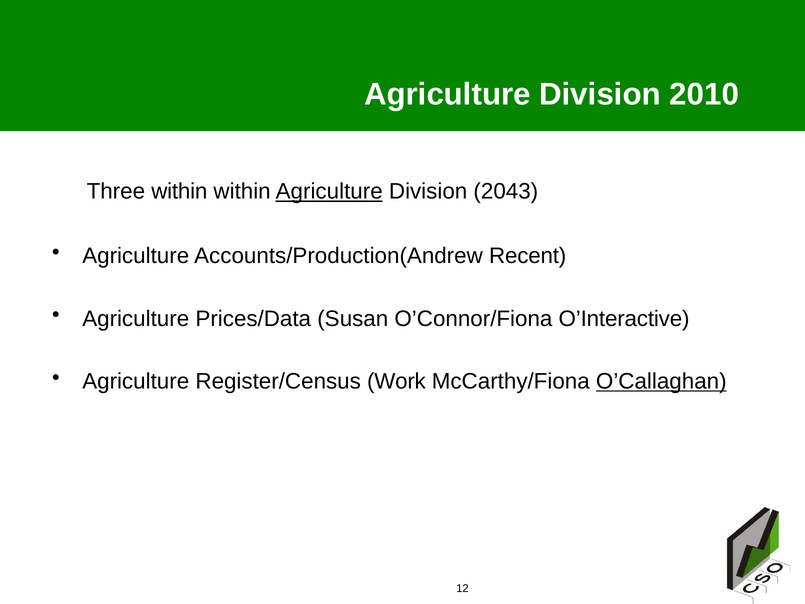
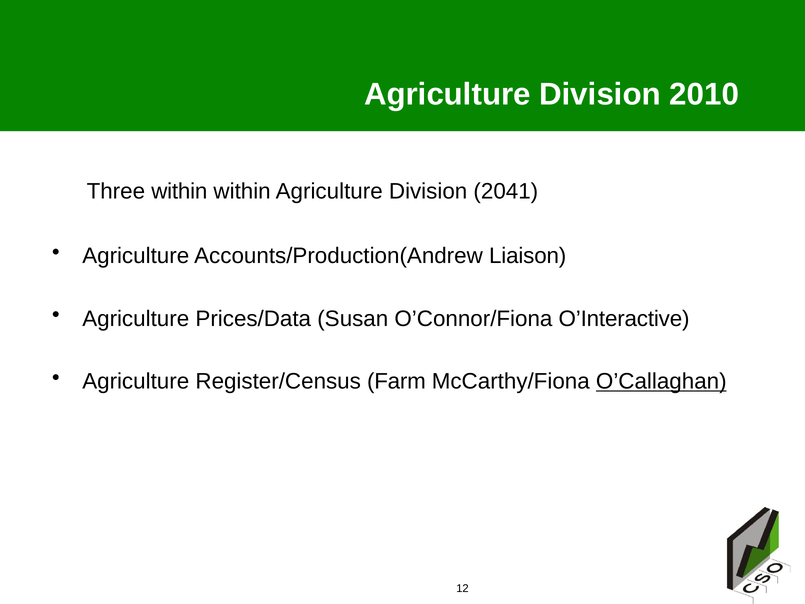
Agriculture underline: present -> none (329, 191)
2043: 2043 -> 2041 (506, 191)
Recent: Recent -> Liaison (528, 256)
Work: Work -> Farm (396, 381)
